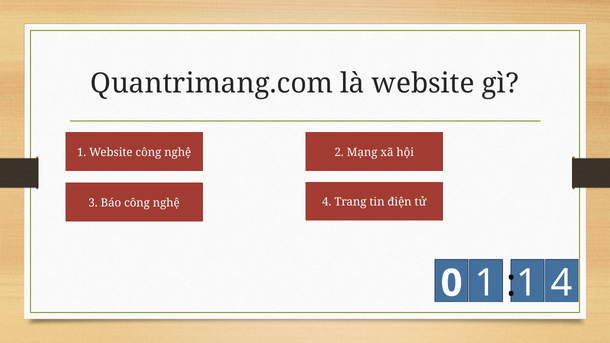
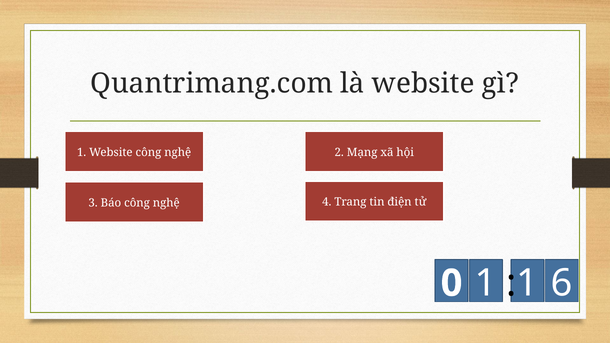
1 4: 4 -> 6 (562, 283)
